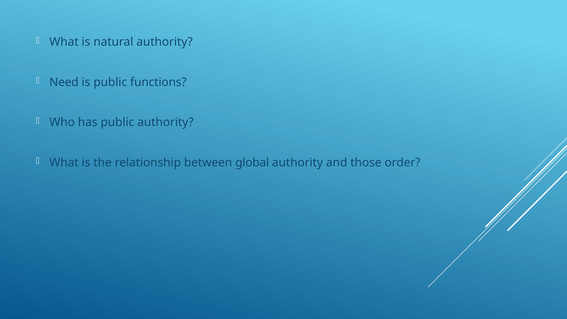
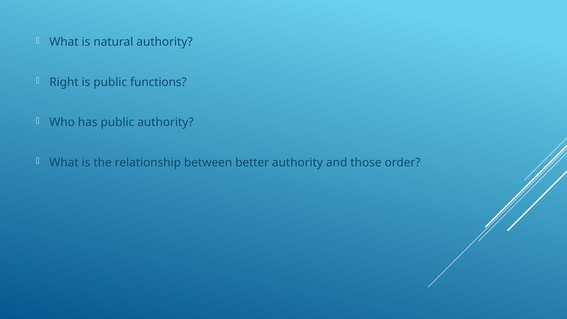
Need: Need -> Right (64, 82)
global: global -> better (252, 162)
